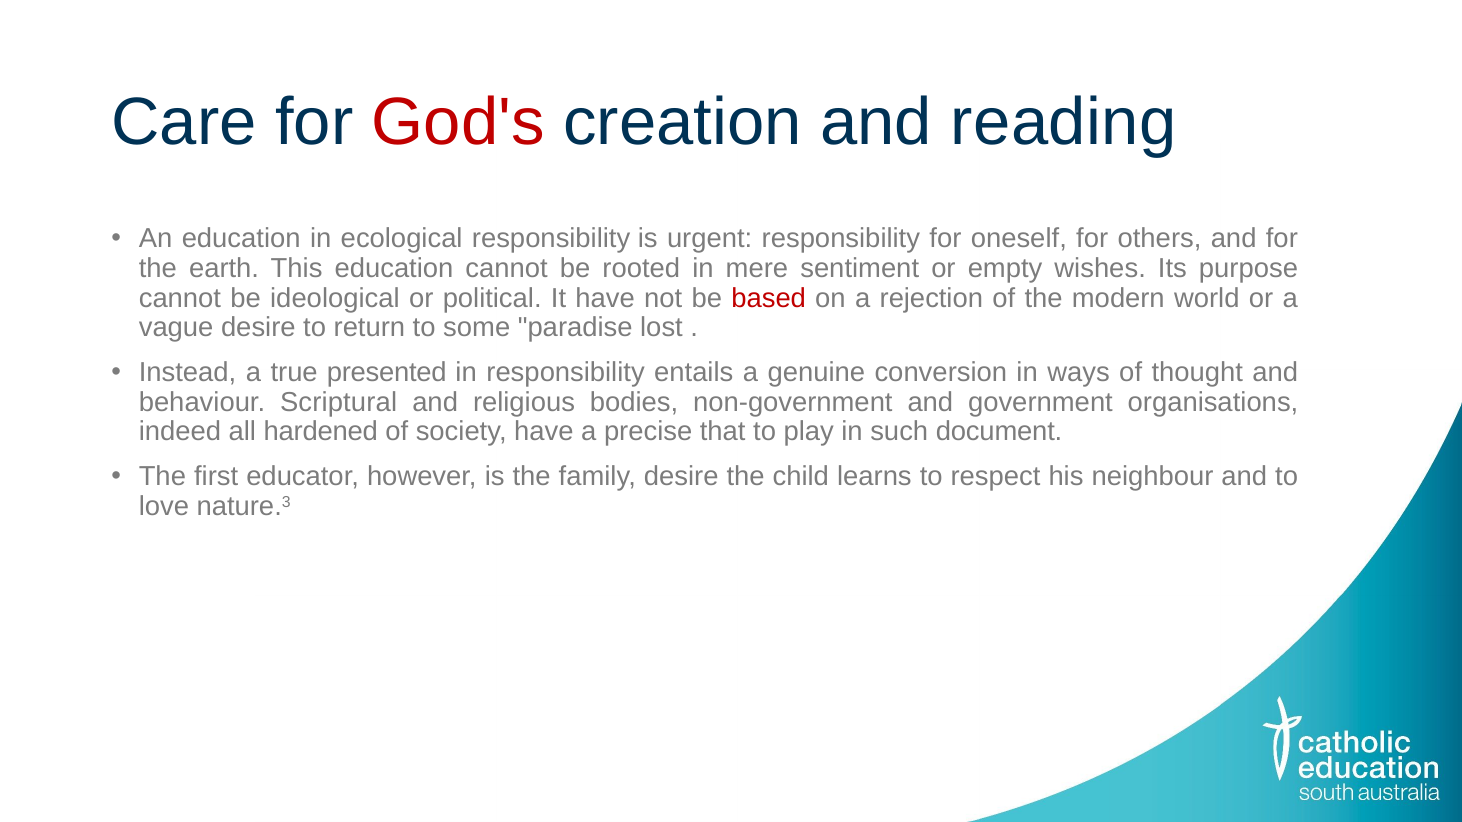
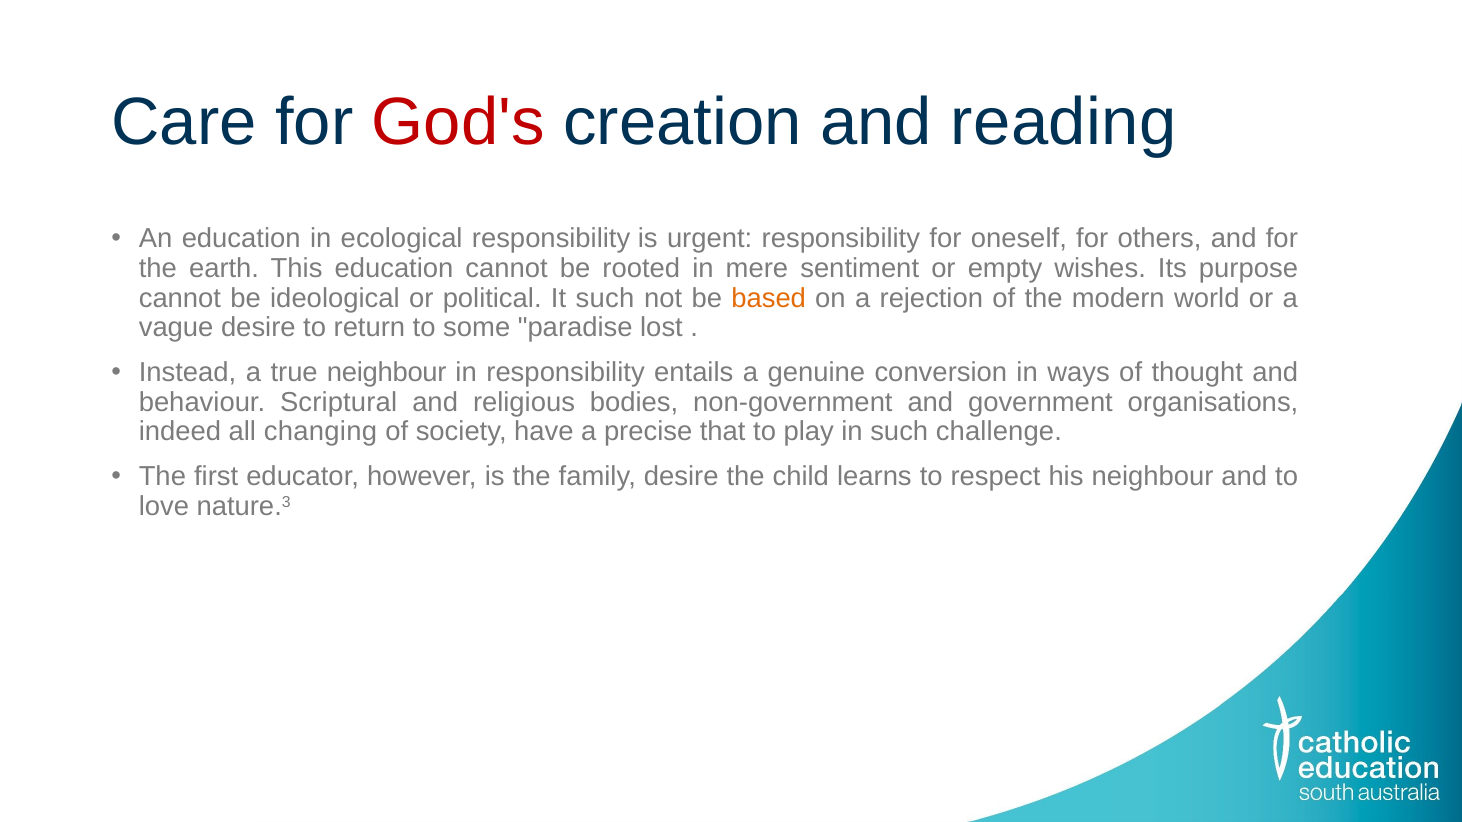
It have: have -> such (605, 298)
based colour: red -> orange (769, 298)
true presented: presented -> neighbour (387, 373)
hardened: hardened -> changing (321, 432)
document: document -> challenge (999, 432)
